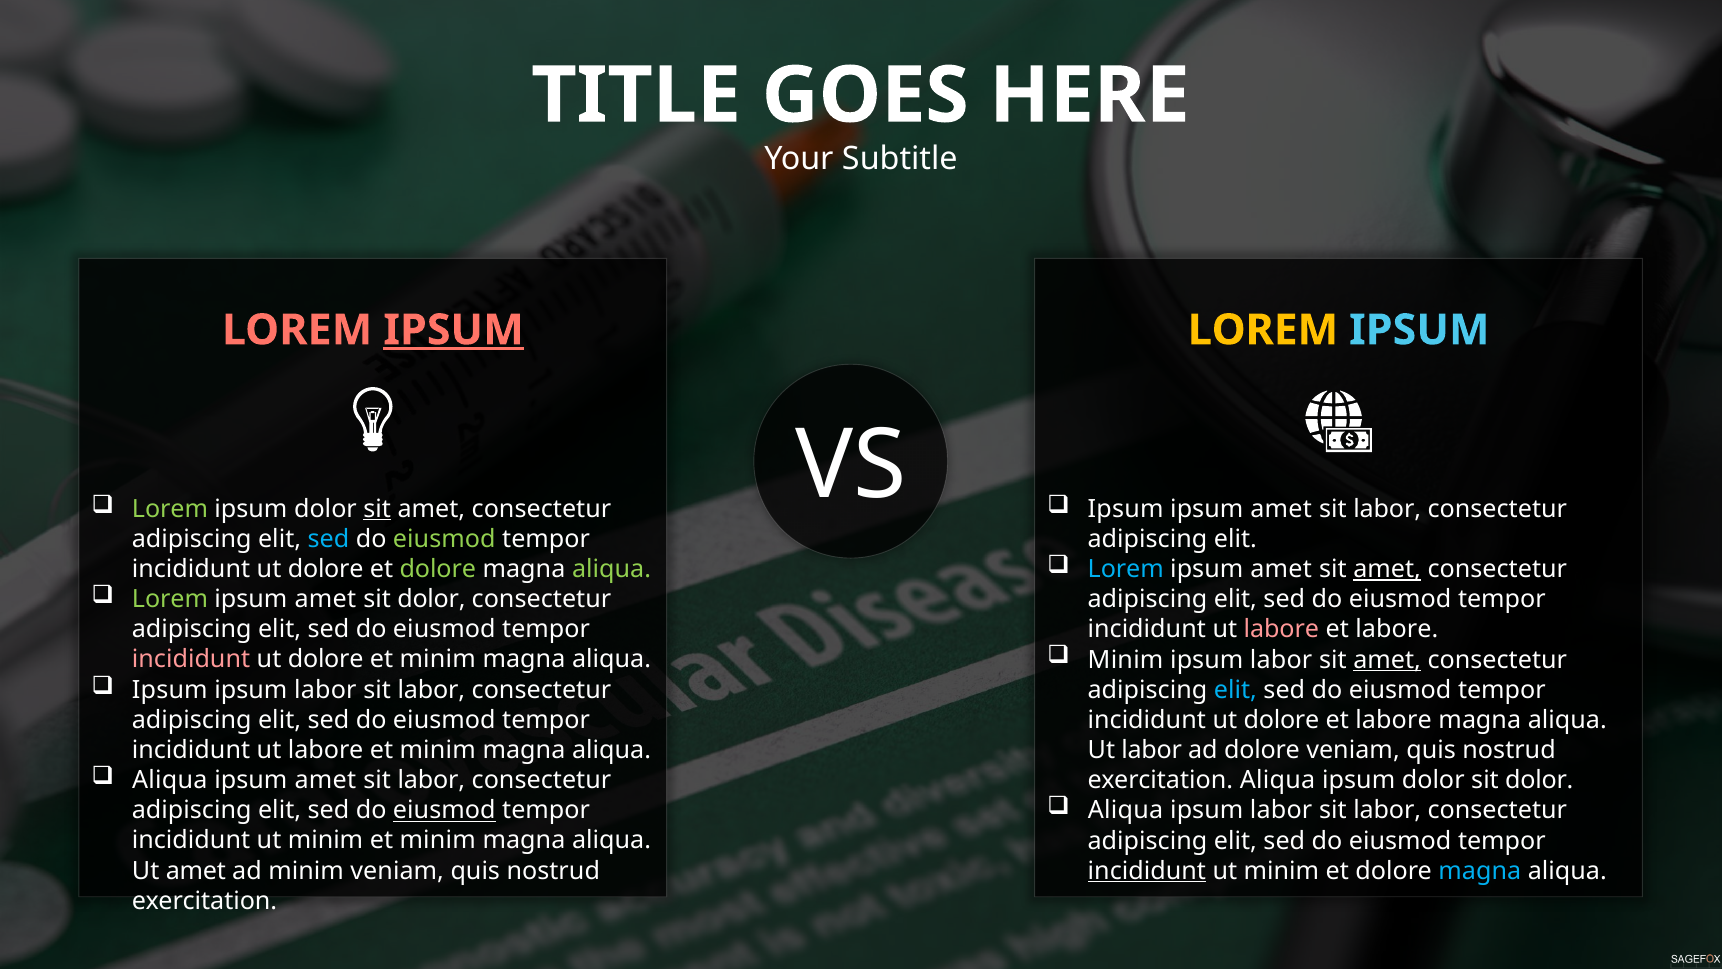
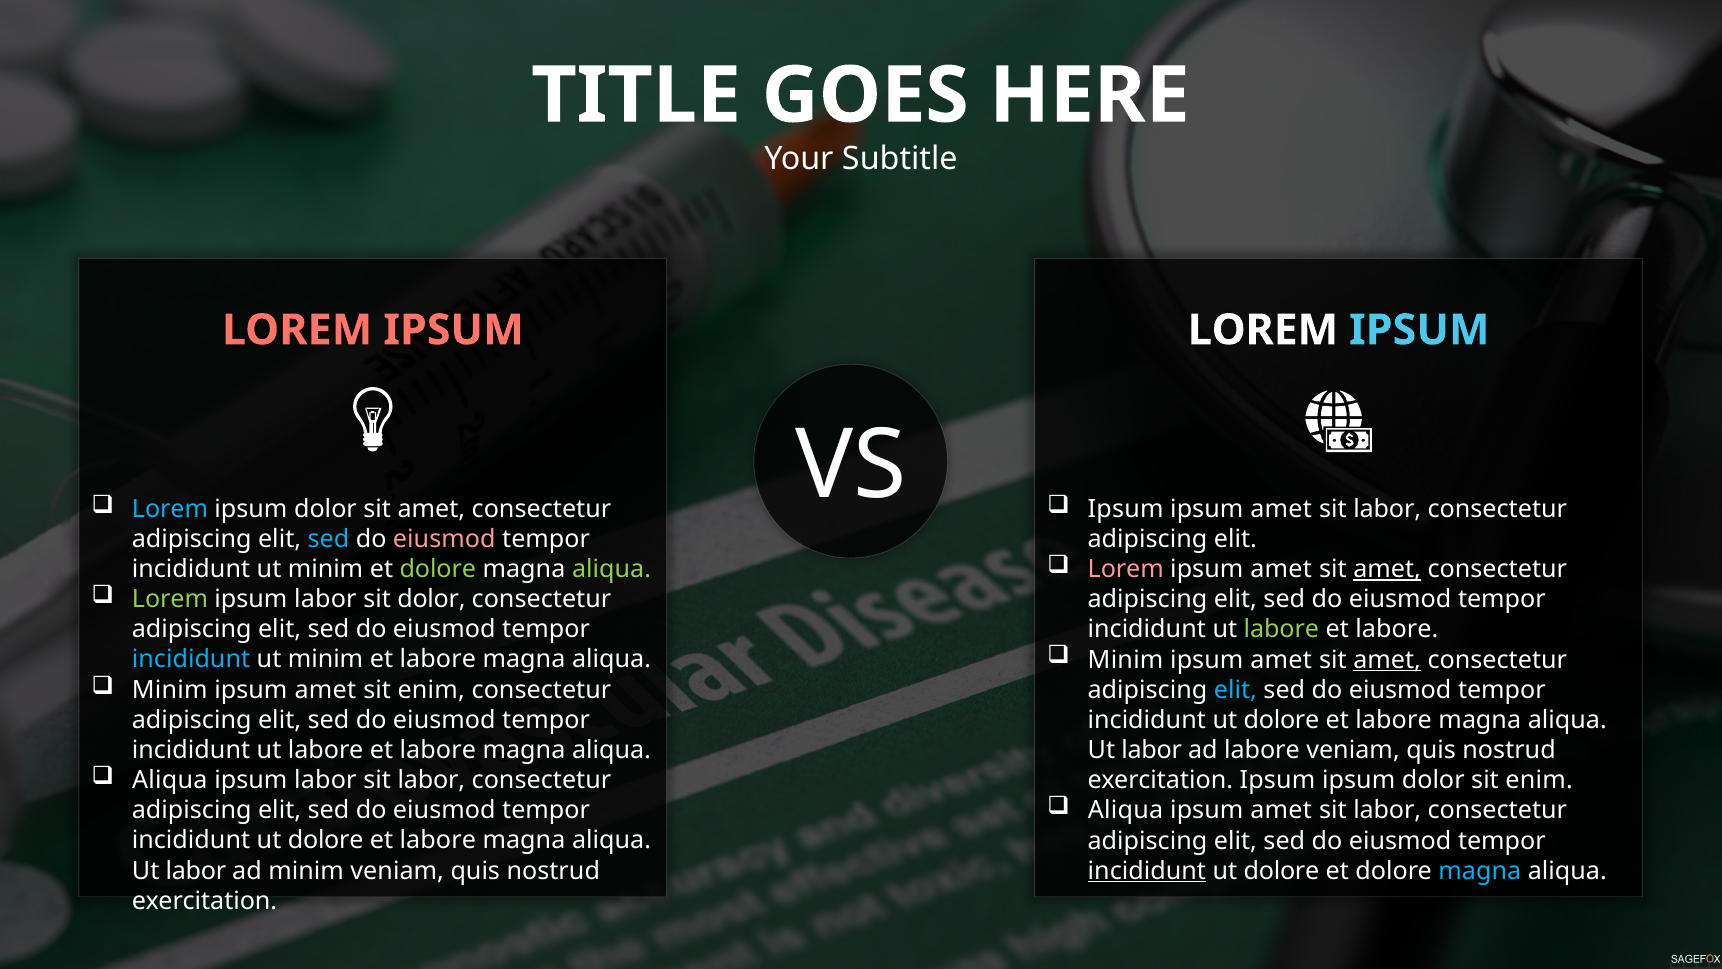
IPSUM underline: present -> none (454, 330)
LOREM colour: yellow -> white (1263, 330)
Lorem colour: light green -> light blue (170, 509)
sit underline: present -> none (377, 509)
eiusmod colour: light green -> pink (444, 539)
Lorem colour: light blue -> pink (1126, 569)
dolore: dolore -> minim (326, 569)
amet: amet -> labor (325, 599)
labore colour: pink -> light green (1281, 629)
labor: labor -> amet (1281, 659)
incididunt colour: pink -> light blue (191, 659)
dolore: dolore -> minim (326, 659)
minim: minim -> labore (438, 659)
Ipsum: Ipsum -> Minim (170, 690)
labor: labor -> amet (325, 690)
labor: labor -> enim (431, 690)
minim: minim -> labore (438, 750)
ad dolore: dolore -> labore (1262, 750)
amet: amet -> labor (325, 780)
exercitation Aliqua: Aliqua -> Ipsum (1278, 780)
dolor sit dolor: dolor -> enim (1539, 780)
labor: labor -> amet (1281, 810)
eiusmod underline: present -> none (444, 810)
minim: minim -> dolore (326, 840)
minim: minim -> labore (438, 840)
amet: amet -> labor (196, 870)
minim: minim -> dolore (1281, 871)
